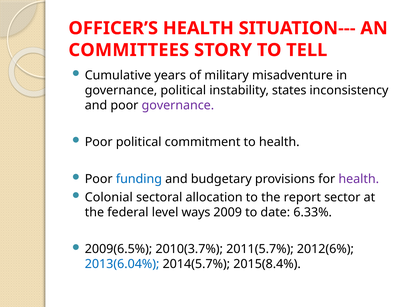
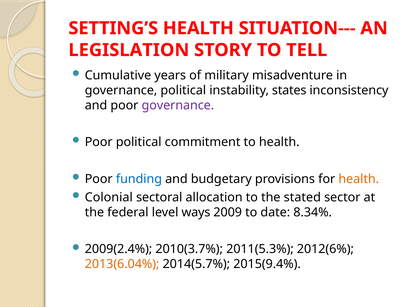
OFFICER’S: OFFICER’S -> SETTING’S (113, 28)
COMMITTEES: COMMITTEES -> LEGISLATION (129, 50)
health colour: purple -> orange (359, 179)
report: report -> stated (302, 198)
6.33%: 6.33% -> 8.34% (313, 213)
2009(6.5%: 2009(6.5% -> 2009(2.4% (119, 250)
2011(5.7%: 2011(5.7% -> 2011(5.3% (260, 250)
2013(6.04% colour: blue -> orange (122, 265)
2015(8.4%: 2015(8.4% -> 2015(9.4% (267, 265)
